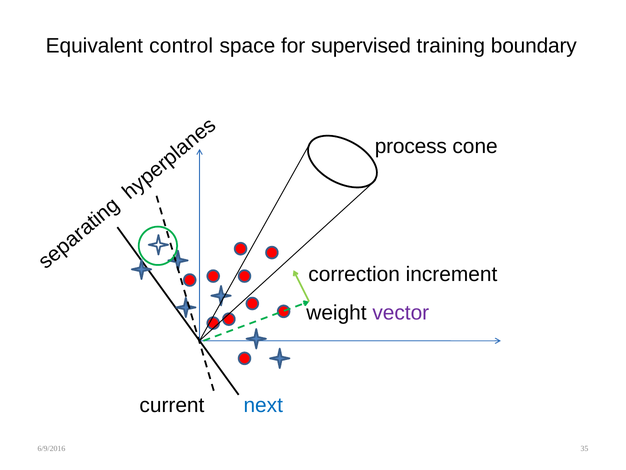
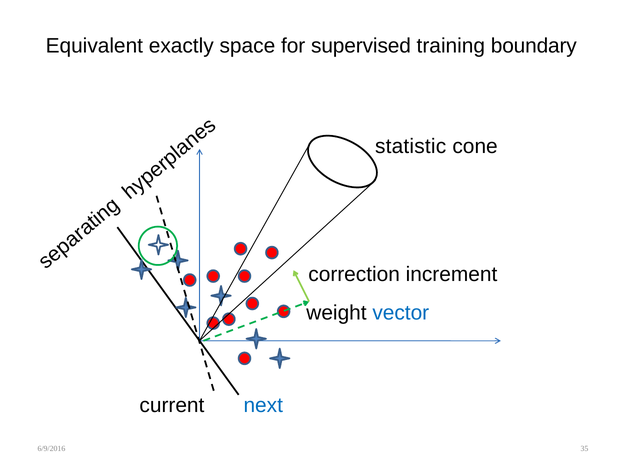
control: control -> exactly (181, 46)
process: process -> statistic (411, 146)
vector colour: purple -> blue (401, 313)
